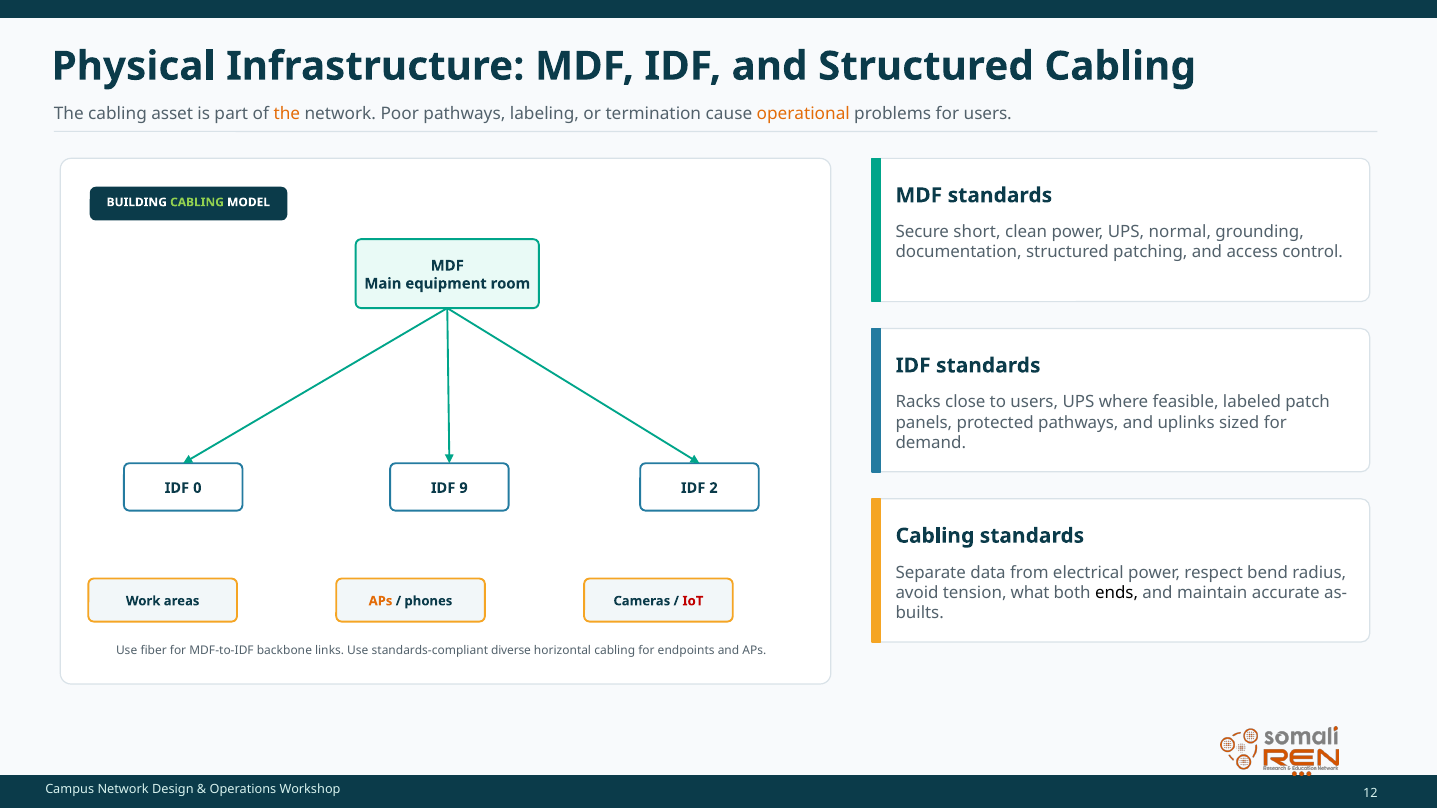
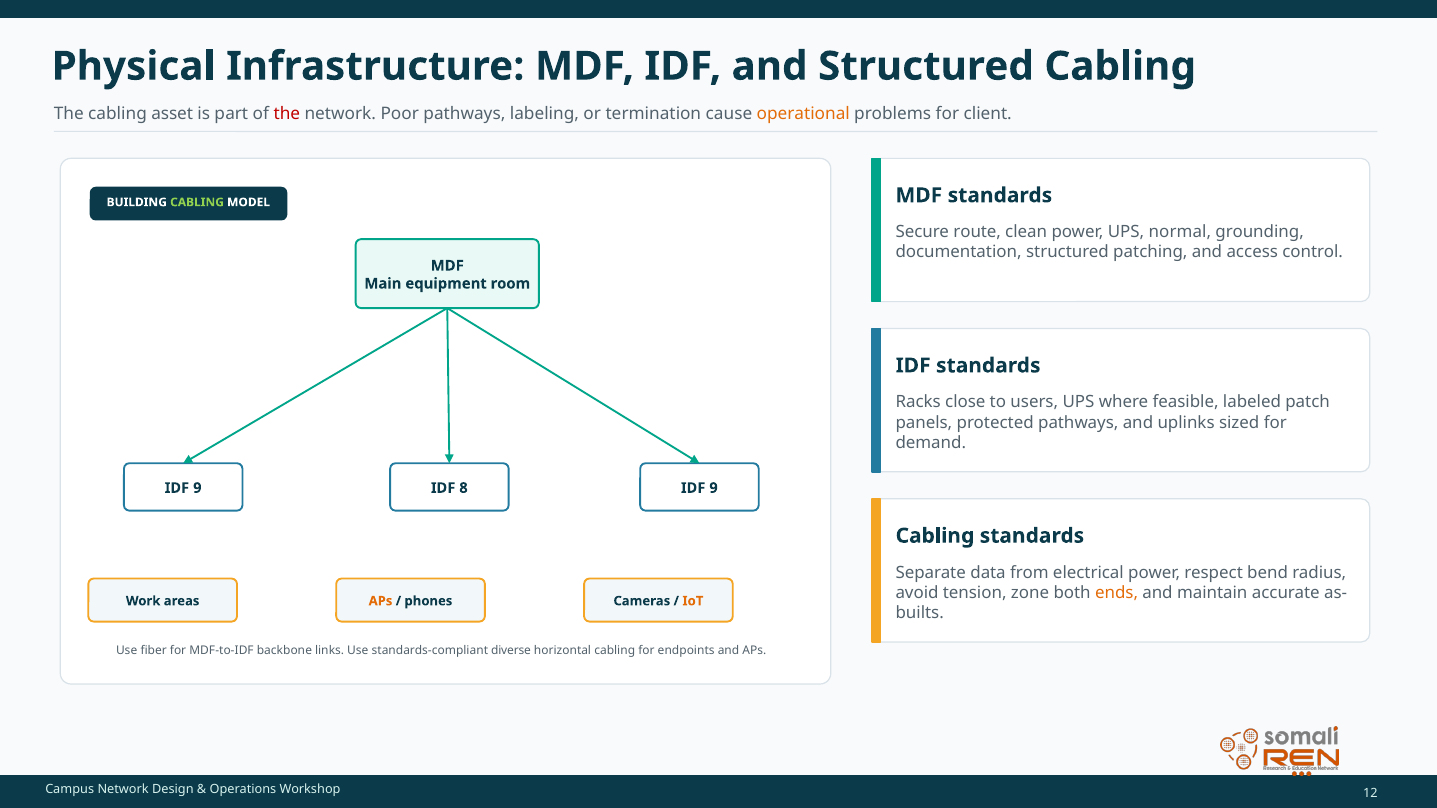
the colour: orange -> red (287, 114)
for users: users -> client (988, 114)
short: short -> route (977, 232)
0: 0 -> 9 (197, 488)
9: 9 -> 8 (463, 488)
2: 2 -> 9 (714, 488)
what: what -> zone (1030, 593)
ends colour: black -> orange (1117, 593)
IoT colour: red -> orange (693, 601)
